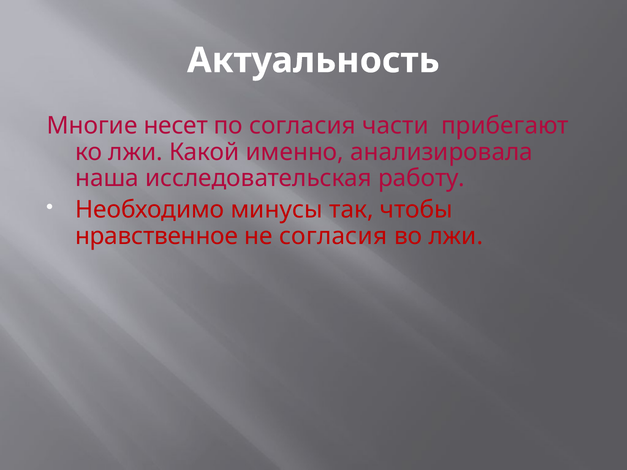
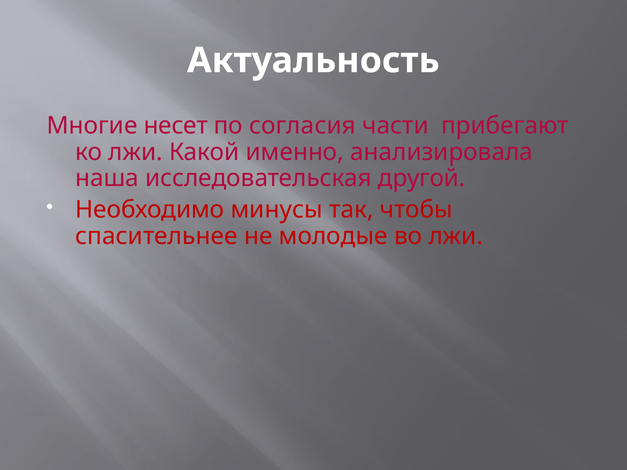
работу: работу -> другой (422, 179)
нравственное: нравственное -> спасительнее (156, 236)
не согласия: согласия -> молодые (333, 236)
